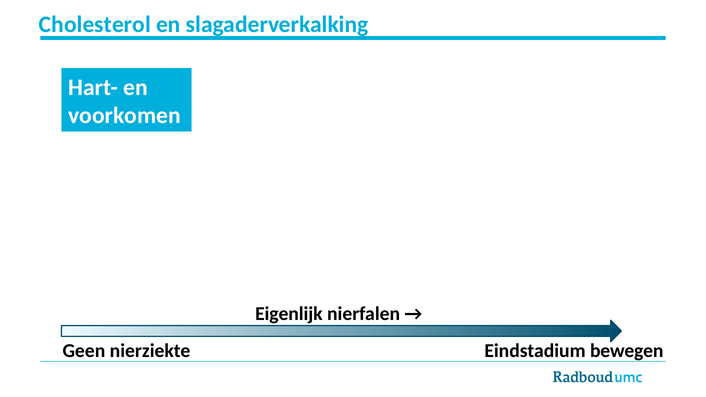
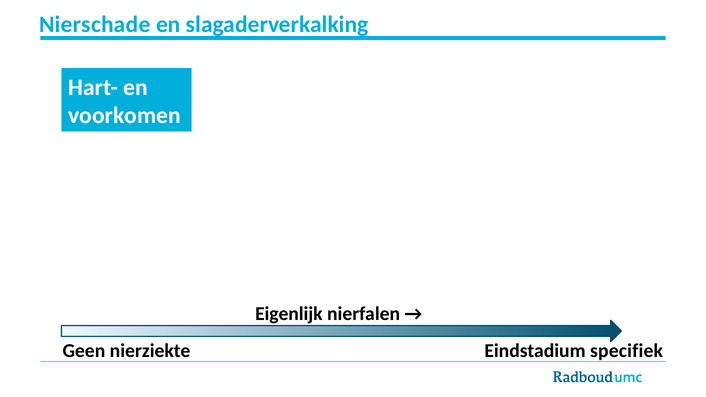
Cholesterol: Cholesterol -> Nierschade (95, 24)
bewegen: bewegen -> specifiek (627, 351)
